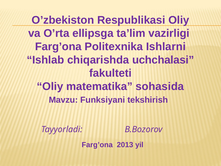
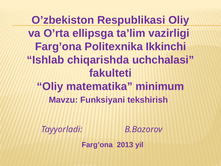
Ishlarni: Ishlarni -> Ikkinchi (166, 47)
sohasida: sohasida -> minimum (160, 86)
